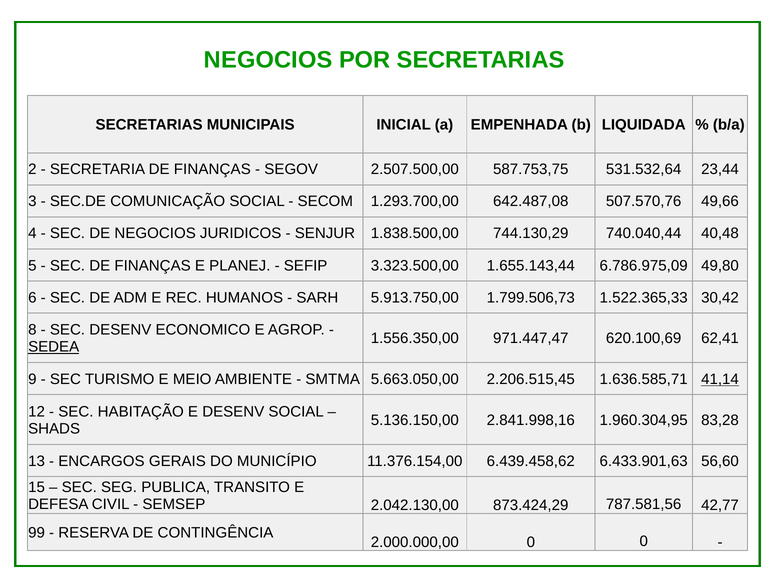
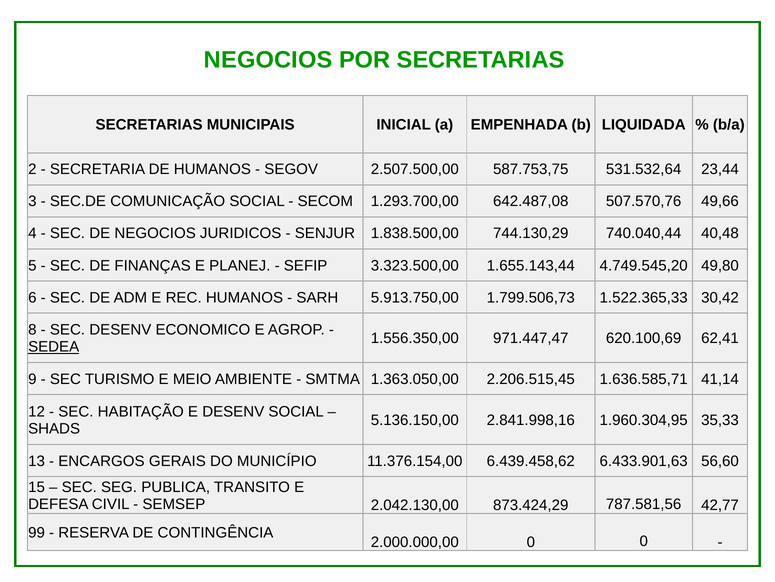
SECRETARIA DE FINANÇAS: FINANÇAS -> HUMANOS (212, 169)
6.786.975,09: 6.786.975,09 -> 4.749.545,20 (644, 265)
5.663.050,00: 5.663.050,00 -> 1.363.050,00 (415, 379)
41,14 underline: present -> none (720, 379)
83,28: 83,28 -> 35,33 (720, 420)
